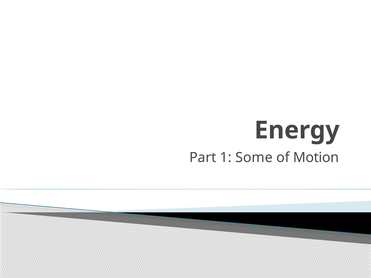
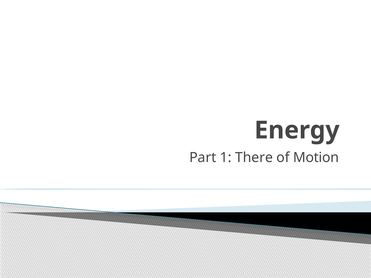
Some: Some -> There (254, 158)
